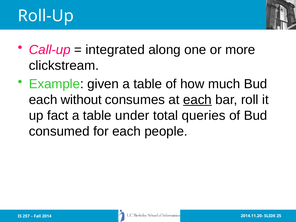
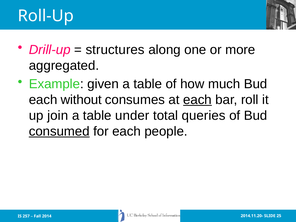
Call-up: Call-up -> Drill-up (50, 50)
integrated: integrated -> structures (115, 50)
clickstream: clickstream -> aggregated (64, 66)
fact: fact -> join (58, 116)
consumed underline: none -> present (59, 131)
